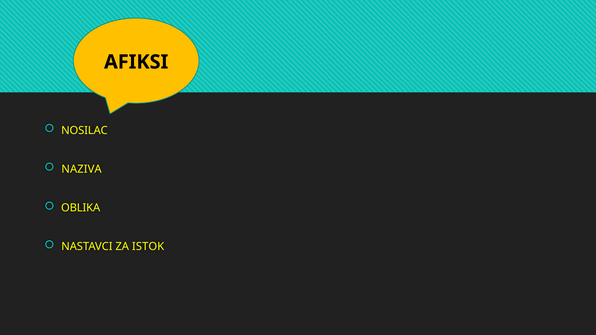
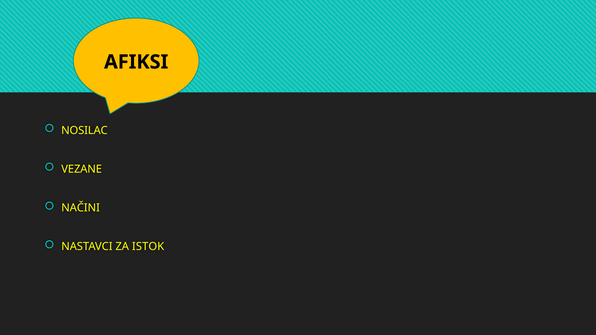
NAZIVA: NAZIVA -> VEZANE (82, 169)
OBLIKA: OBLIKA -> NAČINI (81, 208)
